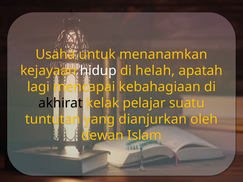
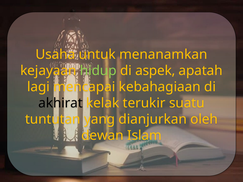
hidup colour: white -> light green (98, 71)
helah: helah -> aspek (155, 71)
pelajar: pelajar -> terukir (144, 103)
